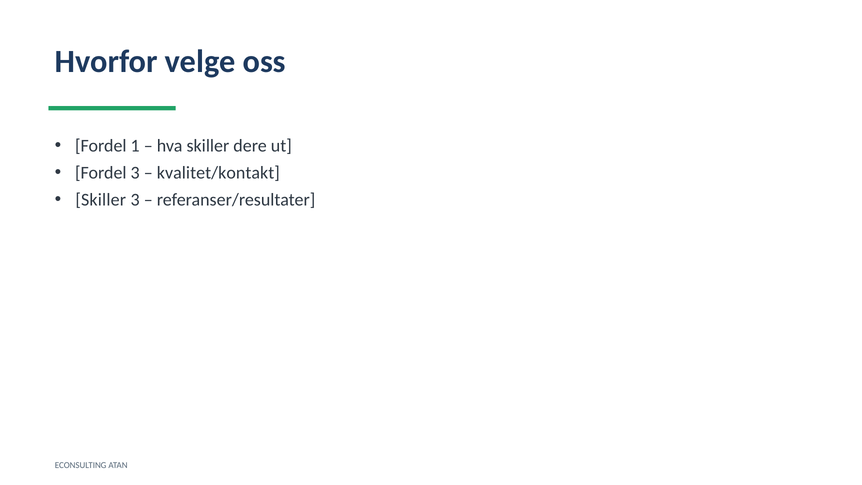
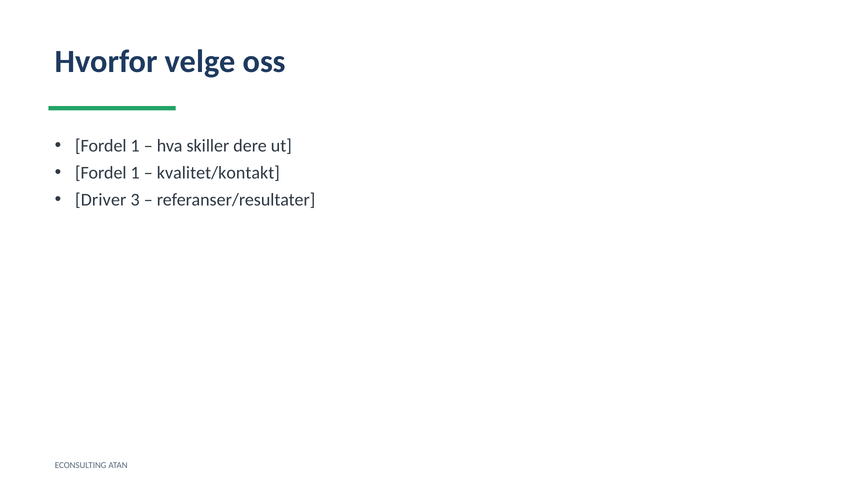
3: 3 -> 1 (135, 173)
Skiller: Skiller -> Driver (101, 200)
